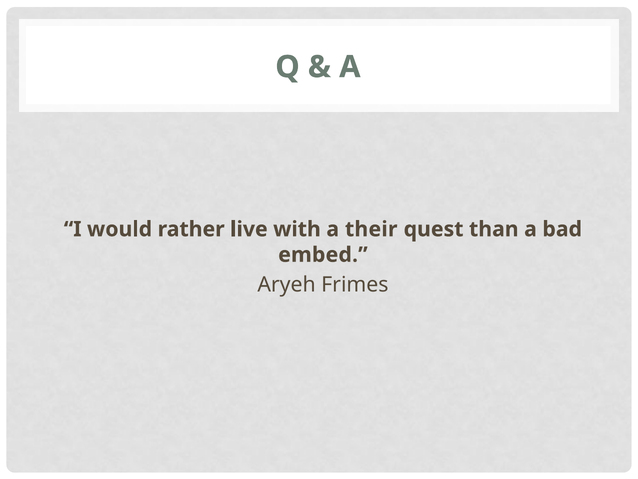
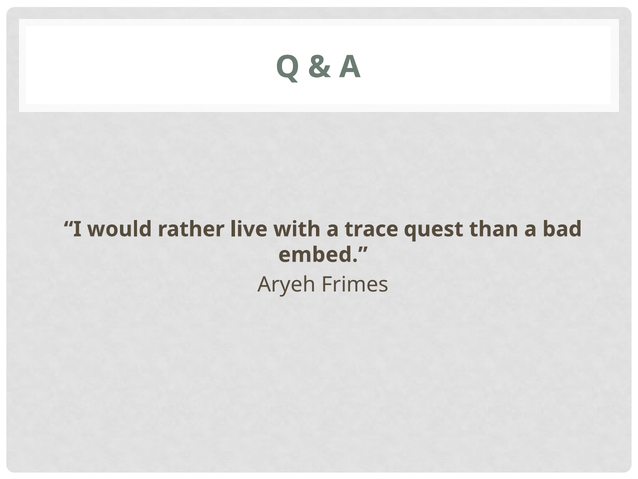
their: their -> trace (371, 229)
